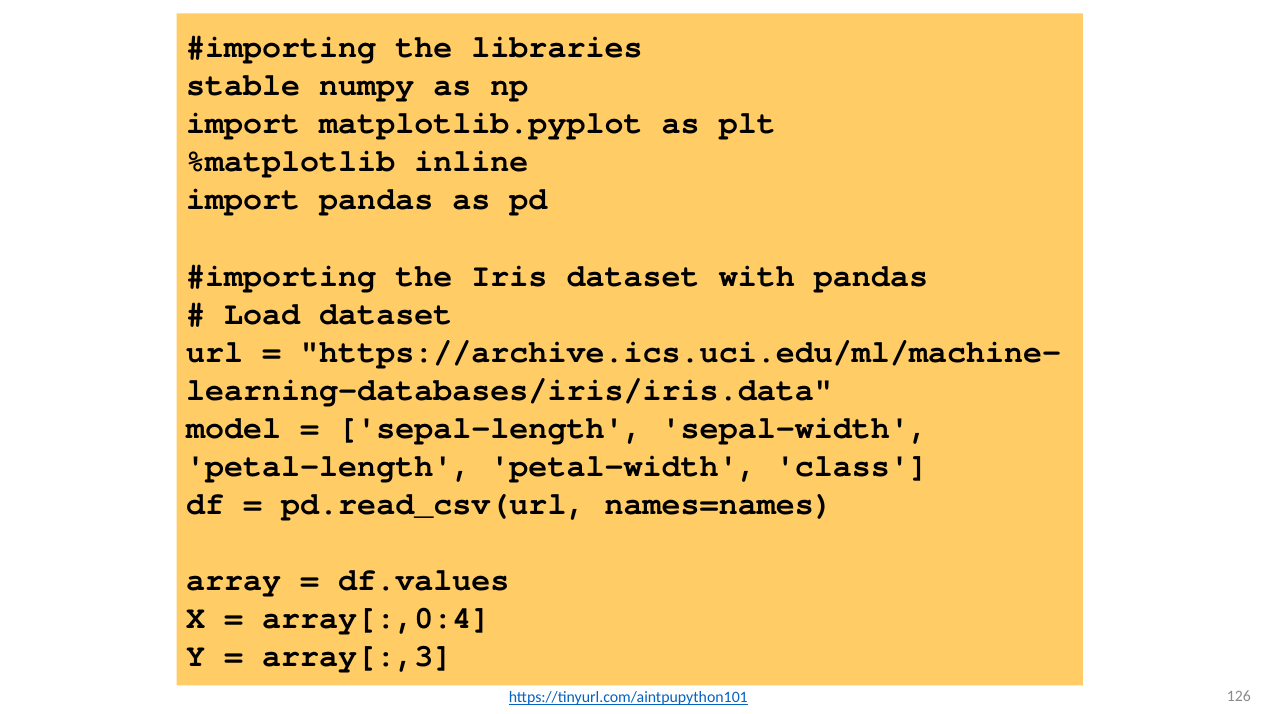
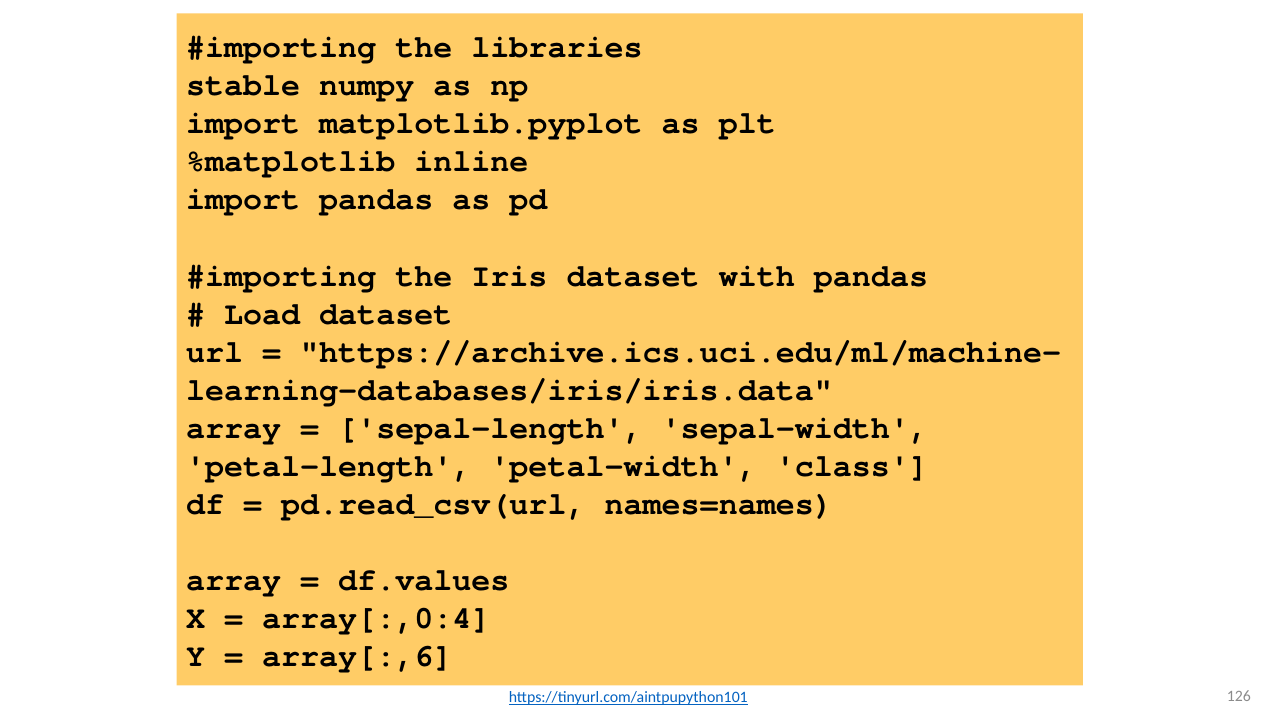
model: model -> array (234, 427)
array[:,3: array[:,3 -> array[:,6 (357, 656)
